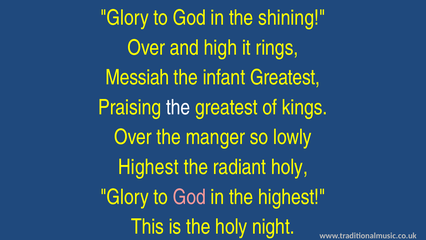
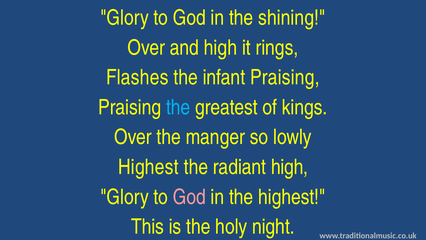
Messiah: Messiah -> Flashes (137, 77)
infant Greatest: Greatest -> Praising (285, 77)
the colour: white -> light blue (178, 107)
radiant holy: holy -> high (290, 167)
